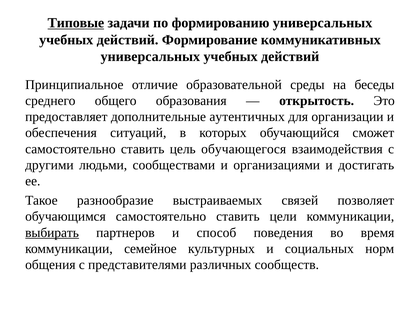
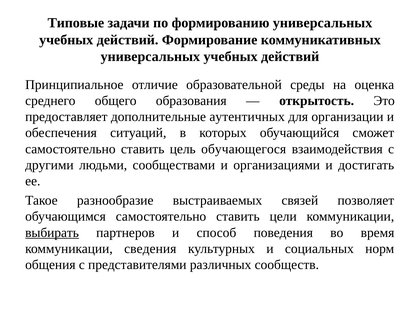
Типовые underline: present -> none (76, 23)
беседы: беседы -> оценка (374, 85)
семейное: семейное -> сведения (150, 249)
